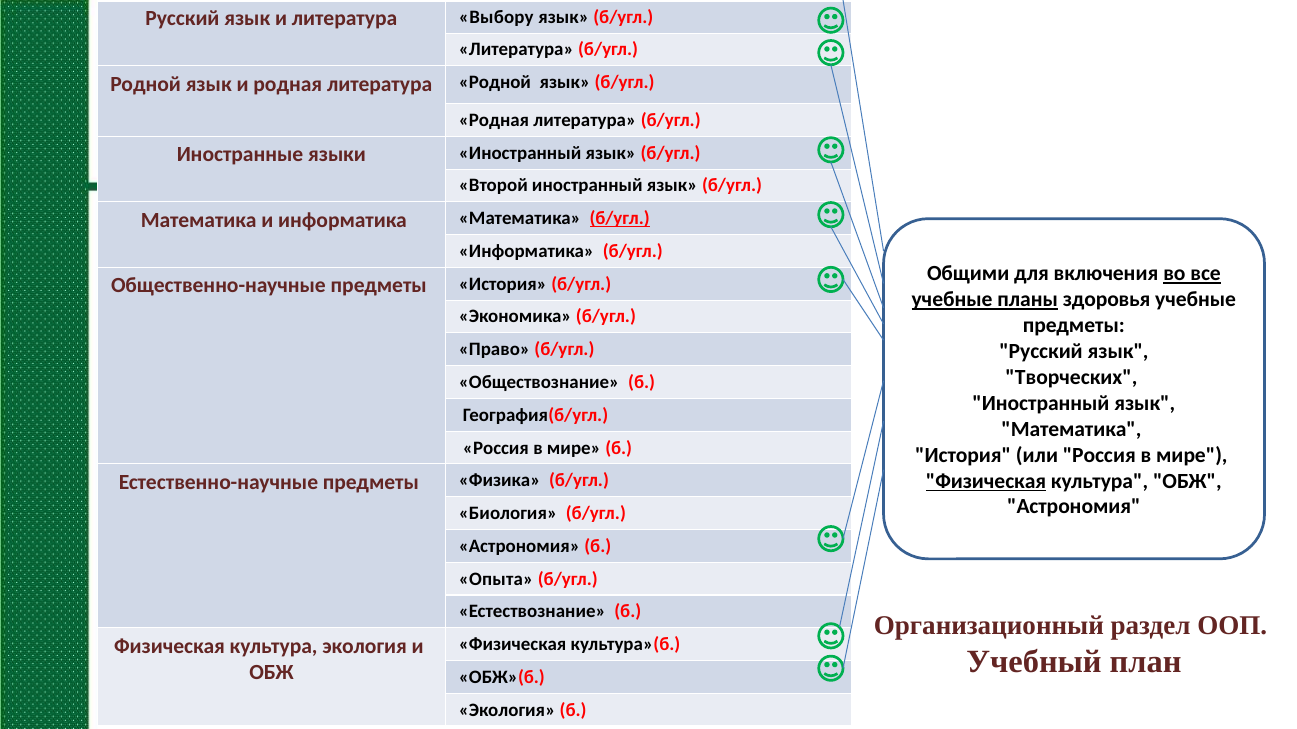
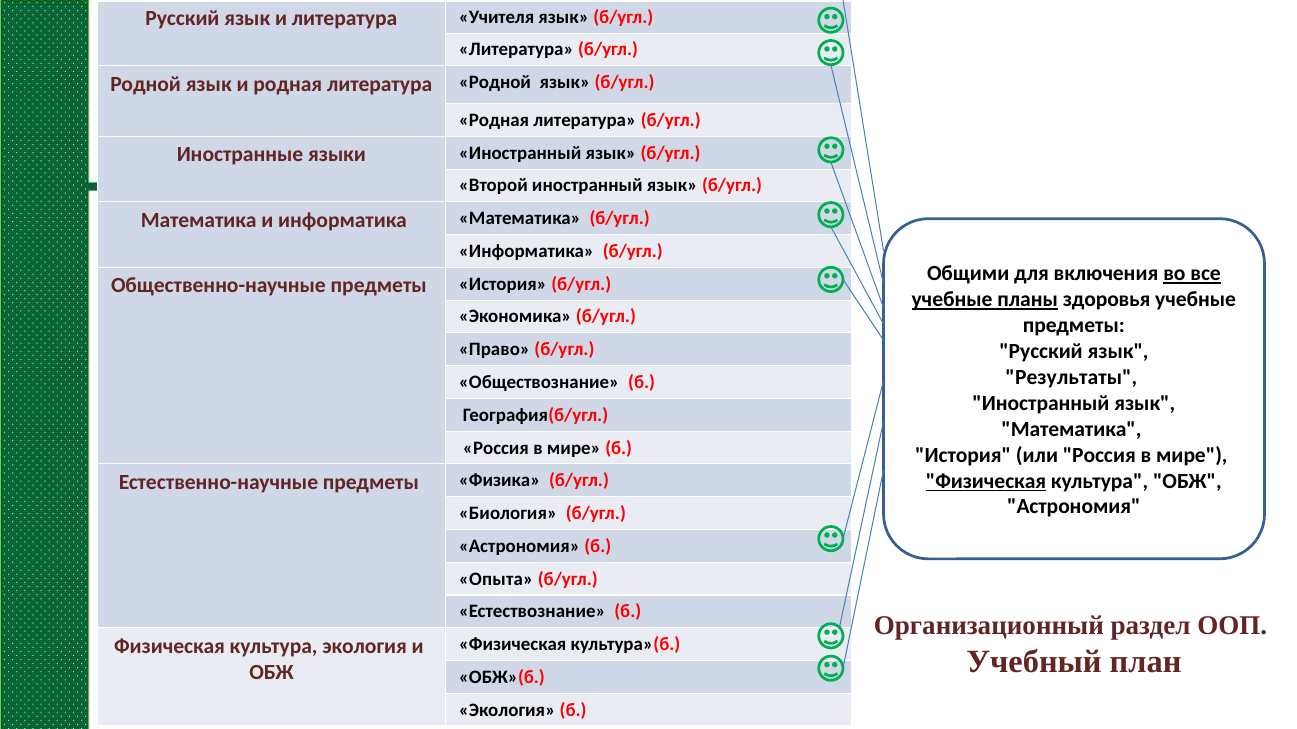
Выбору: Выбору -> Учителя (496, 17)
б/угл underline: present -> none (620, 219)
Творческих: Творческих -> Результаты (1071, 378)
